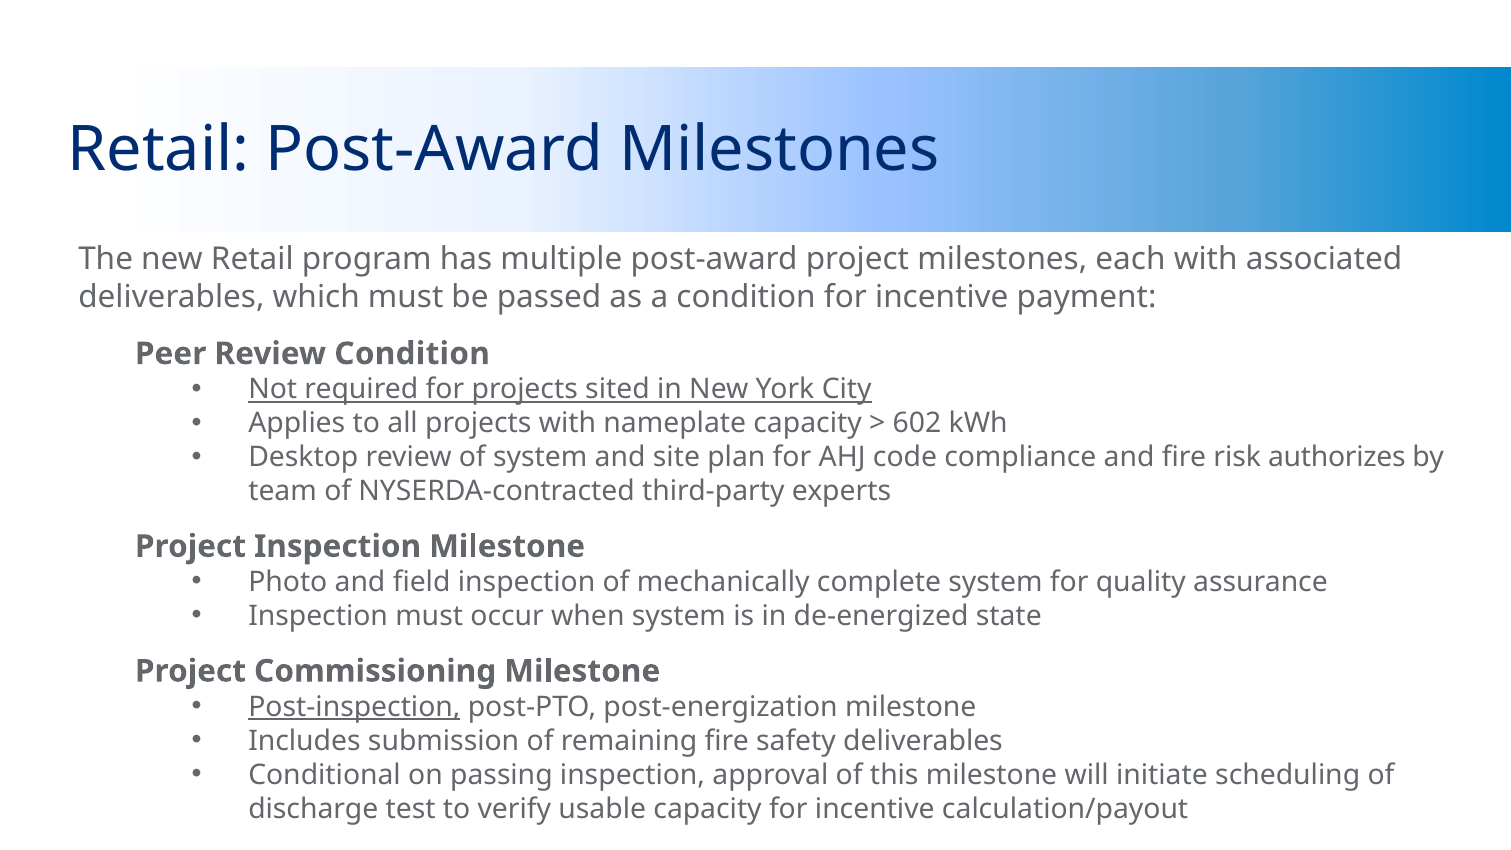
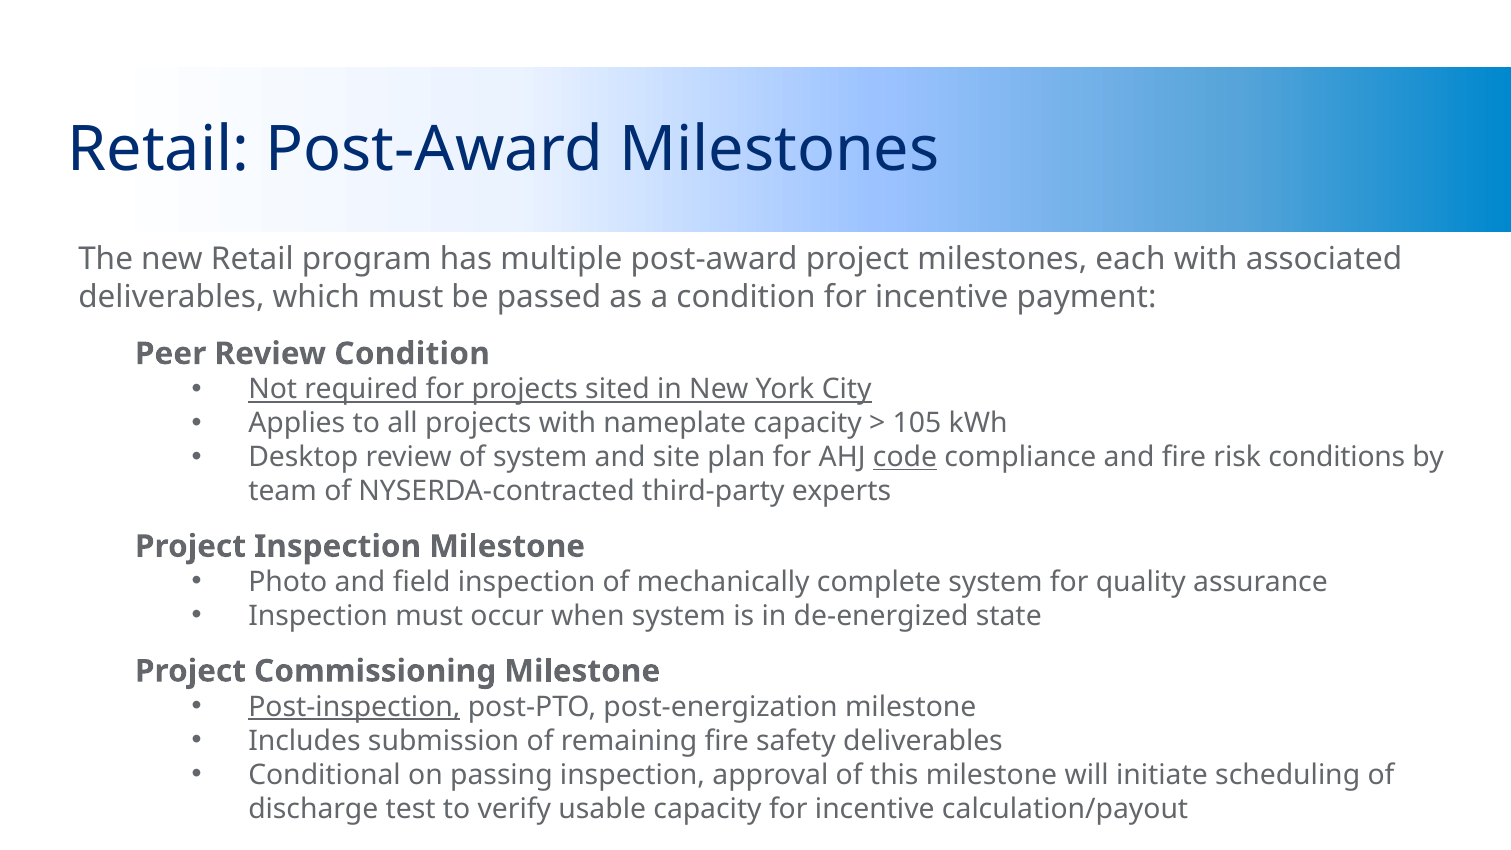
602: 602 -> 105 (917, 423)
code underline: none -> present (905, 457)
authorizes: authorizes -> conditions (1337, 457)
